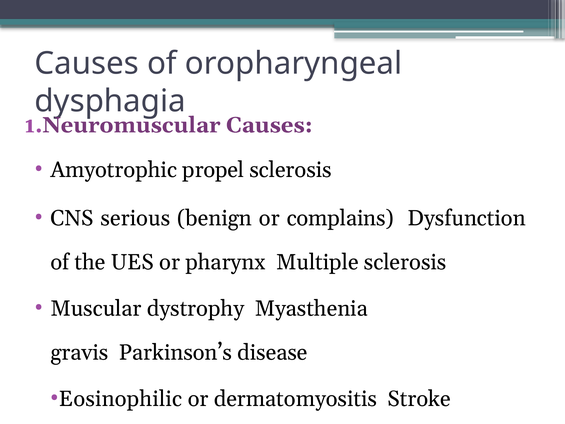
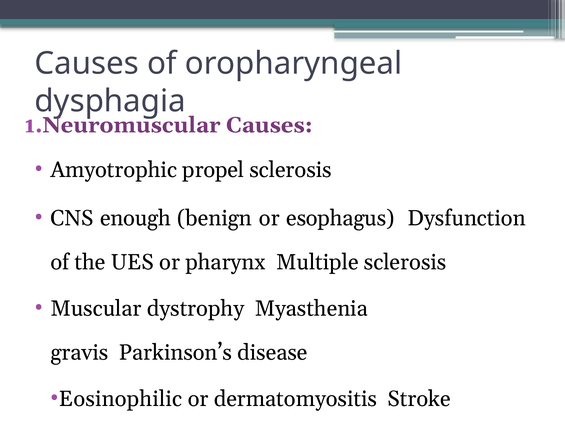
serious: serious -> enough (136, 218)
complains: complains -> esophagus (340, 218)
